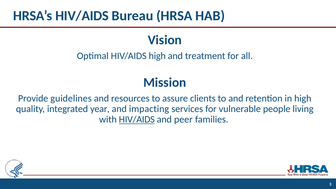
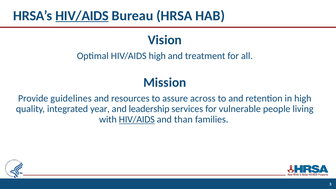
HIV/AIDS underline: none -> present (82, 16)
clients: clients -> across (203, 98)
impacting: impacting -> leadership (149, 109)
peer: peer -> than (183, 119)
